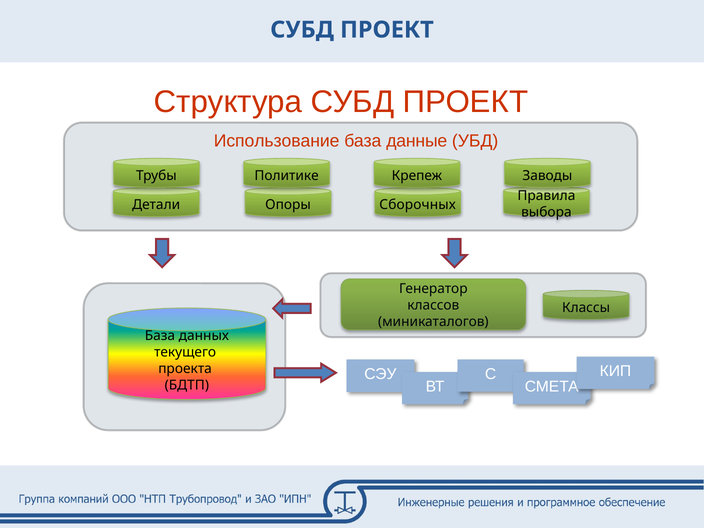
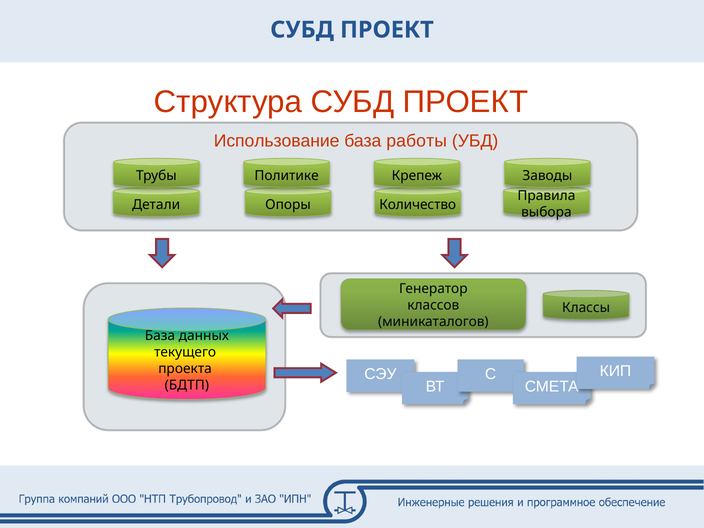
данные: данные -> работы (417, 141)
Сборочных: Сборочных -> Количество (418, 205)
